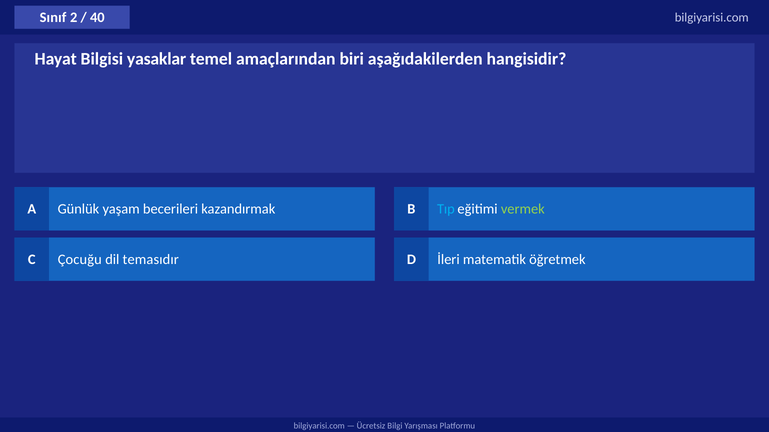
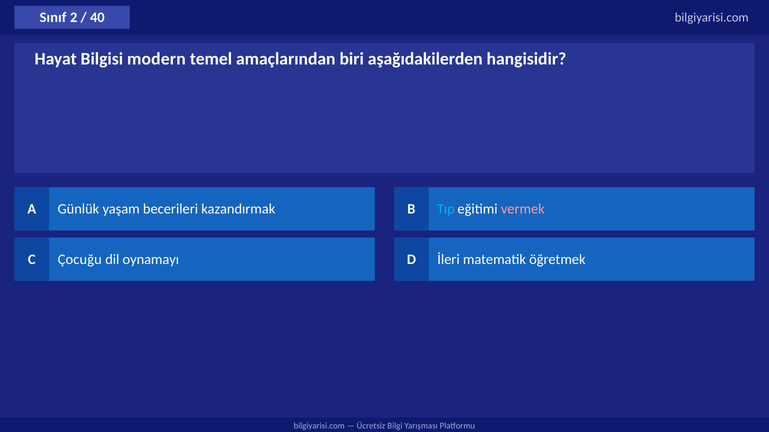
yasaklar: yasaklar -> modern (156, 59)
vermek colour: light green -> pink (523, 209)
temasıdır: temasıdır -> oynamayı (151, 260)
